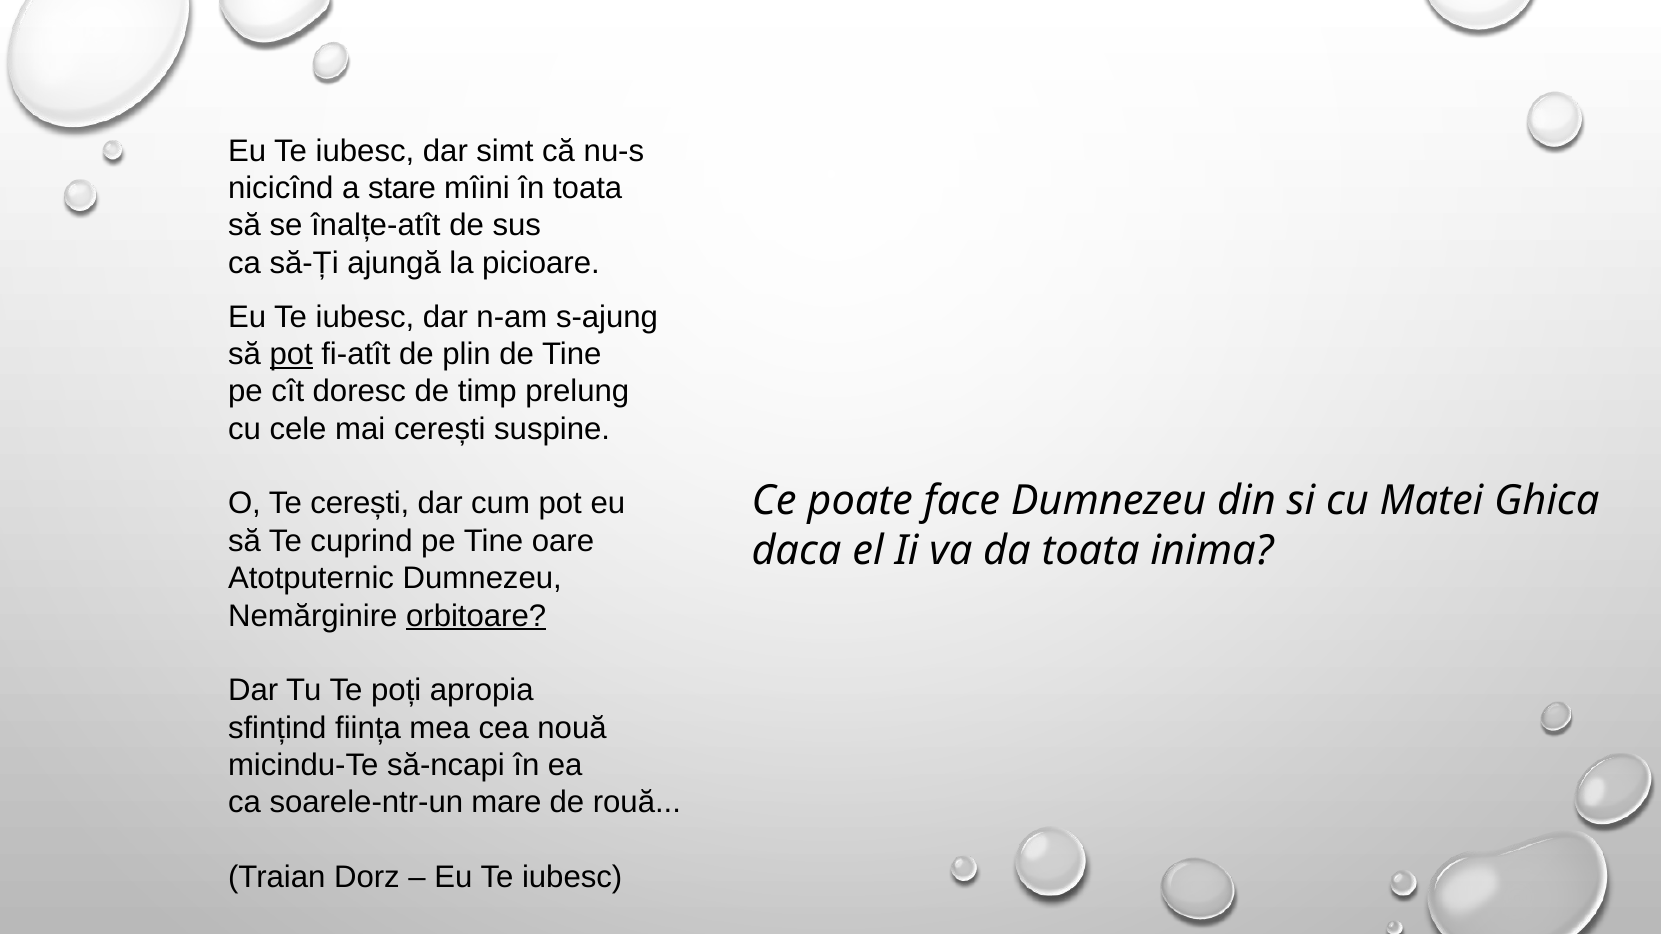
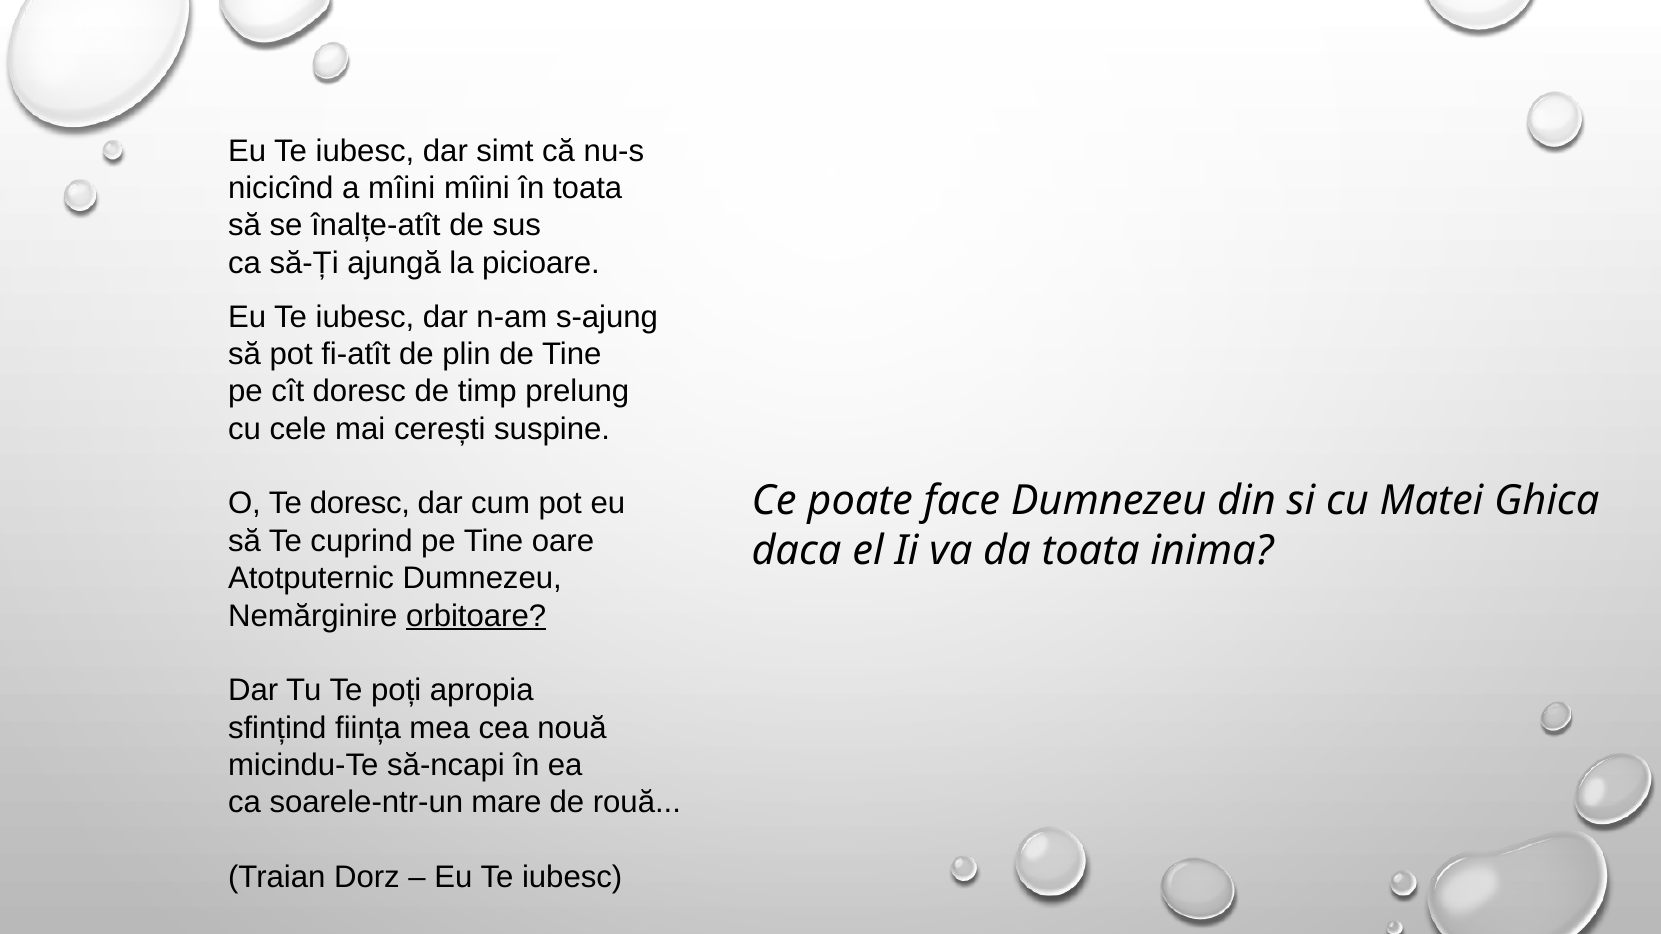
a stare: stare -> mîini (402, 188)
pot underline: present -> none (291, 354)
Te cerești: cerești -> doresc (360, 504)
